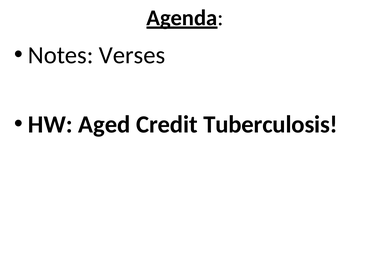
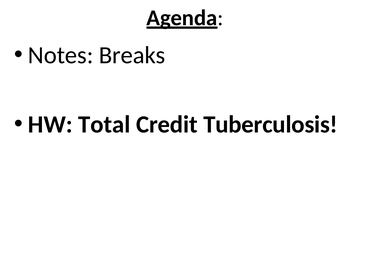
Verses: Verses -> Breaks (132, 55)
Aged: Aged -> Total (104, 124)
